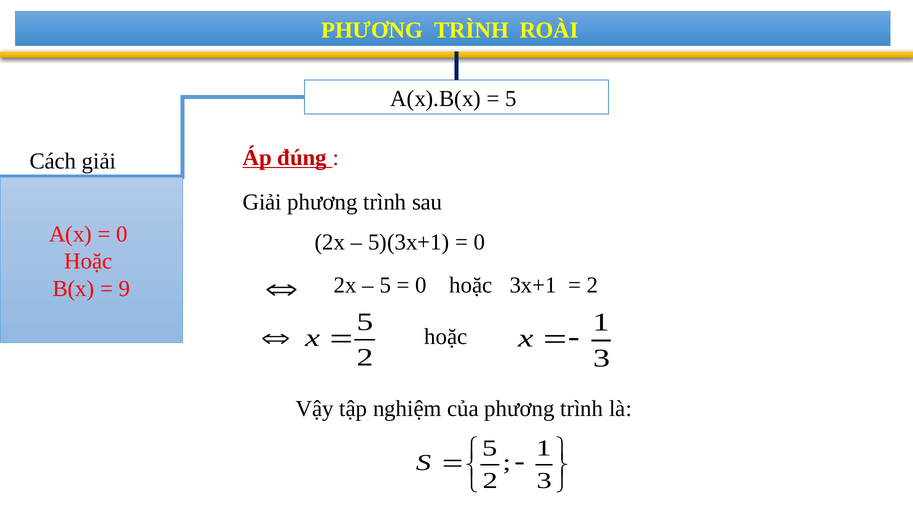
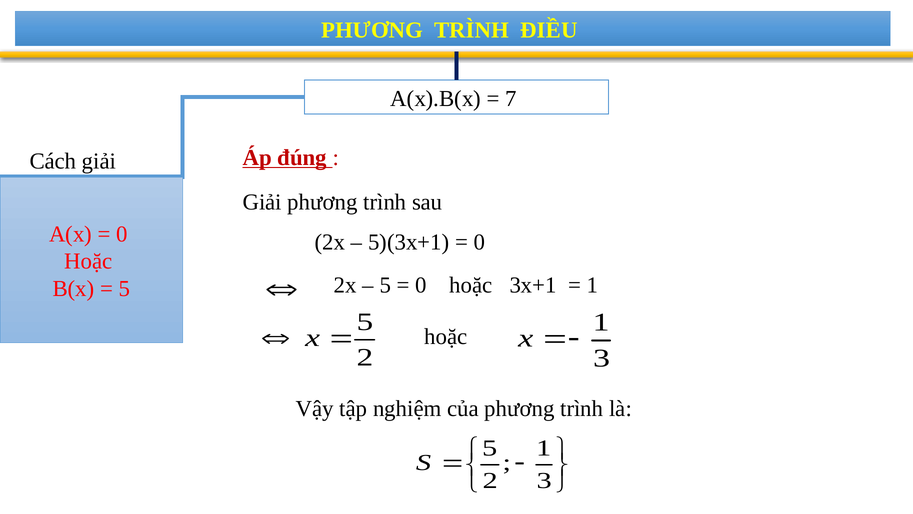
ROÀI: ROÀI -> ĐIỀU (549, 30)
5: 5 -> 7 (511, 99)
9: 9 -> 5 (124, 289)
2: 2 -> 1 (592, 285)
